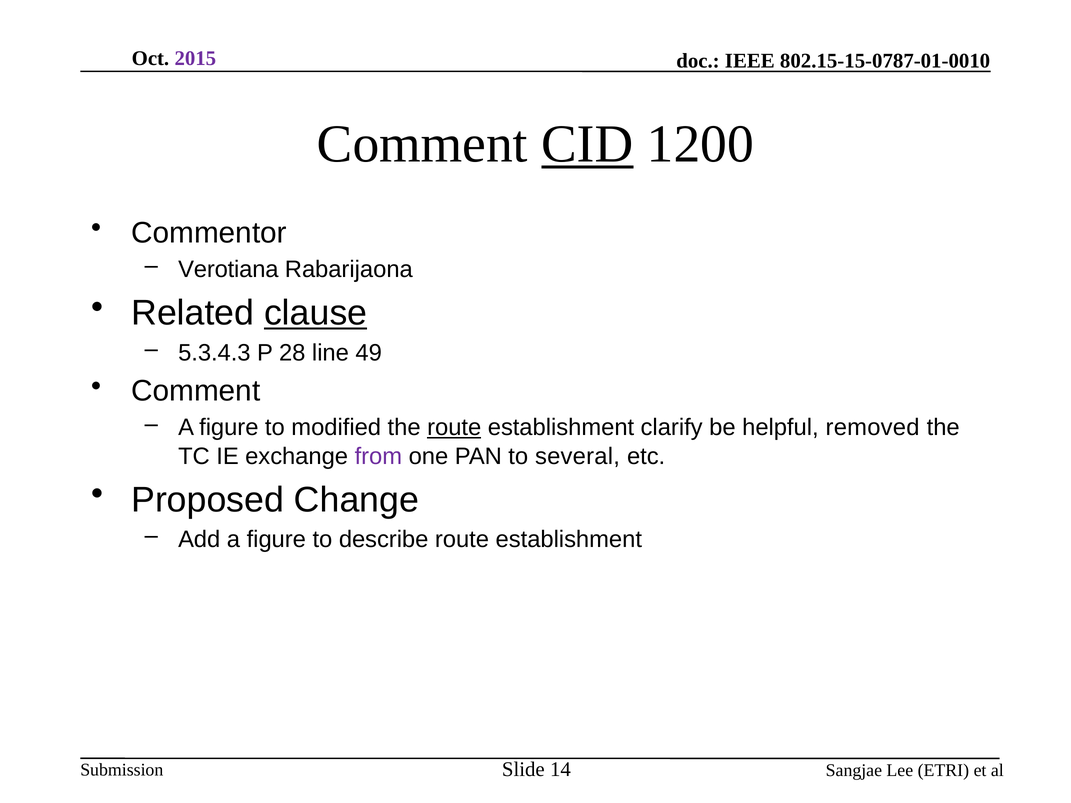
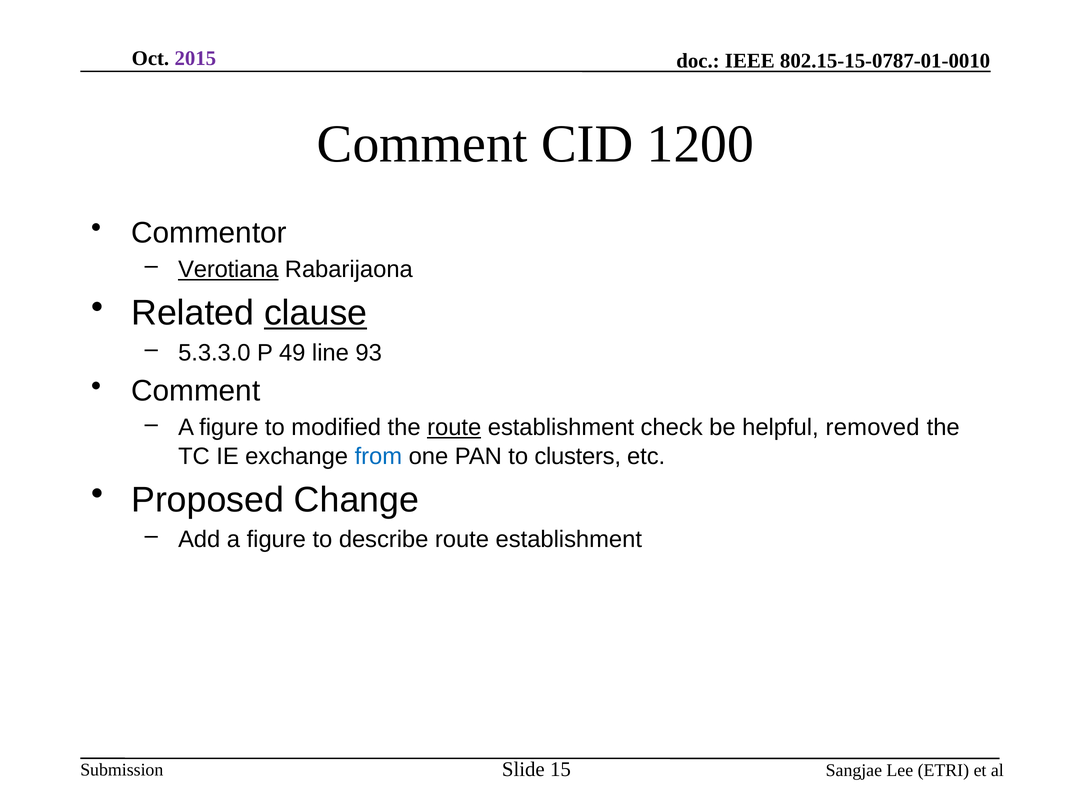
CID underline: present -> none (587, 144)
Verotiana underline: none -> present (228, 270)
5.3.4.3: 5.3.4.3 -> 5.3.3.0 (214, 353)
28: 28 -> 49 (292, 353)
49: 49 -> 93 (369, 353)
clarify: clarify -> check (672, 428)
from colour: purple -> blue (378, 456)
several: several -> clusters (578, 456)
14: 14 -> 15 (560, 770)
